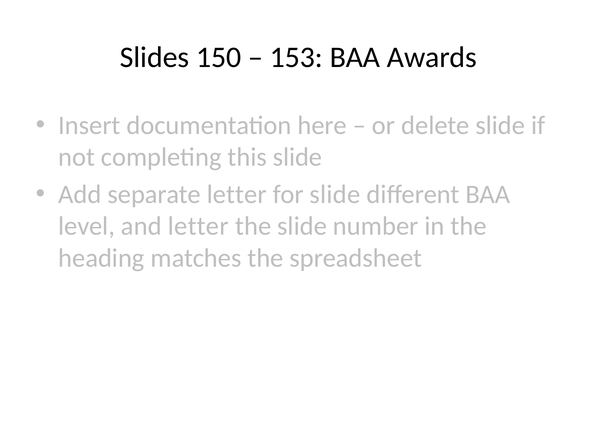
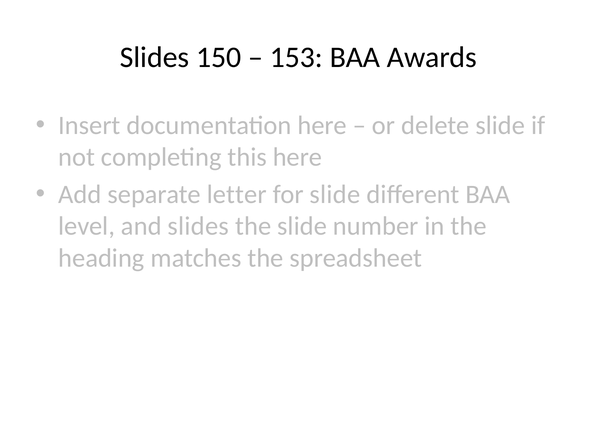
this slide: slide -> here (297, 157)
and letter: letter -> slides (198, 226)
